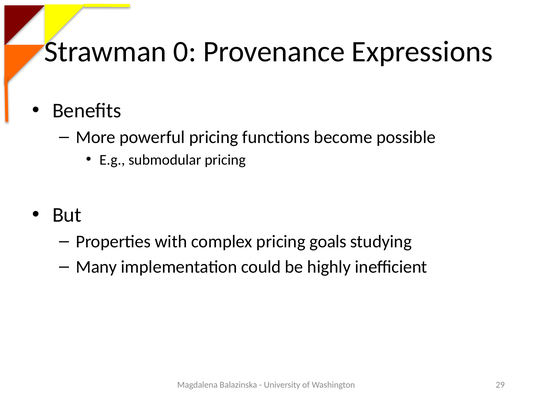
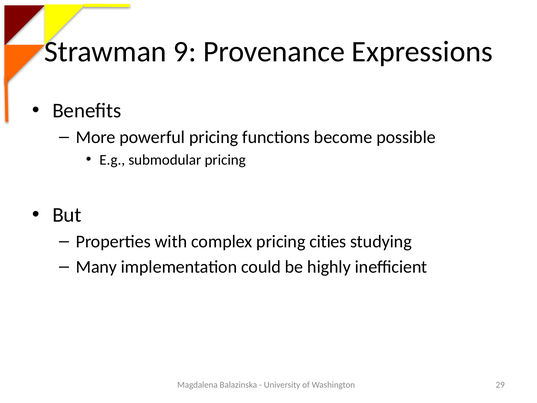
0: 0 -> 9 (185, 52)
goals: goals -> cities (328, 242)
